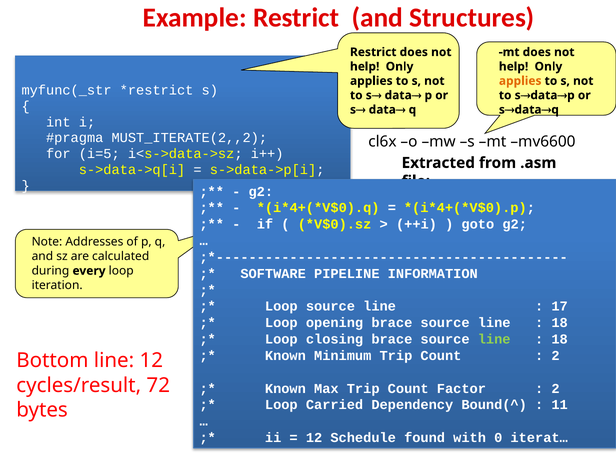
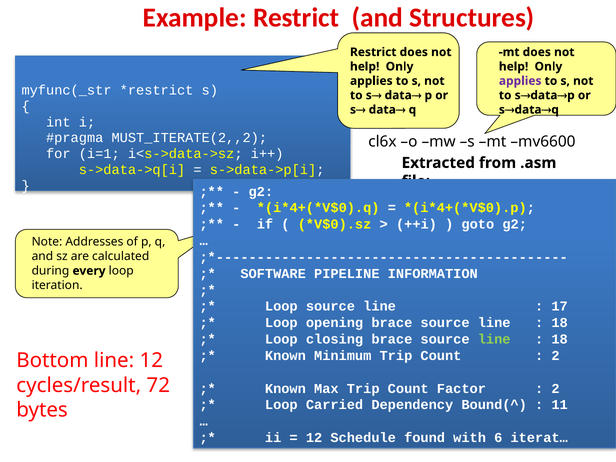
applies colour: orange -> purple (520, 81)
i=5: i=5 -> i=1 (99, 154)
0: 0 -> 6 (498, 438)
